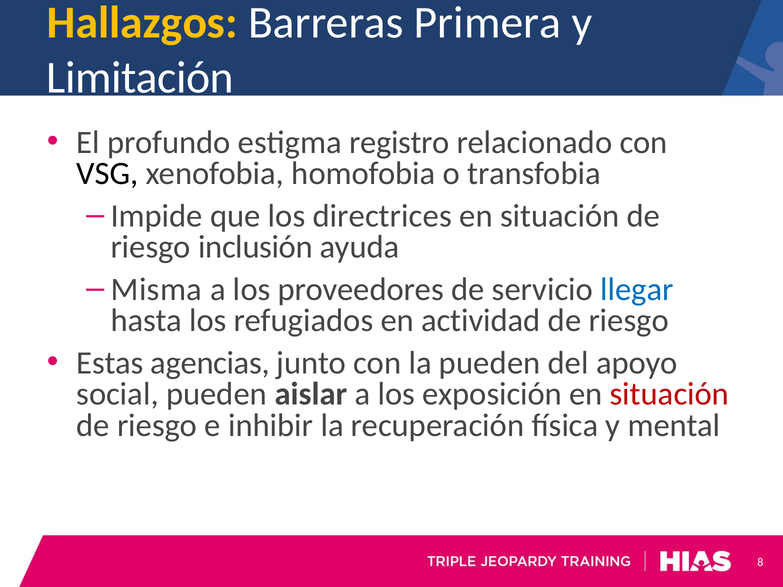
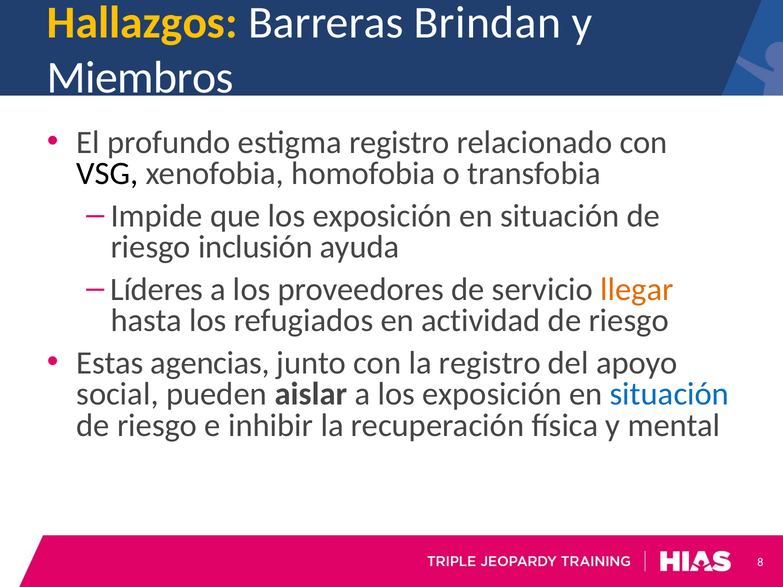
Primera: Primera -> Brindan (487, 23)
Limitación: Limitación -> Miembros (140, 77)
que los directrices: directrices -> exposición (382, 216)
Misma: Misma -> Líderes (157, 290)
llegar colour: blue -> orange (637, 290)
la pueden: pueden -> registro (490, 363)
situación colour: red -> blue (669, 394)
